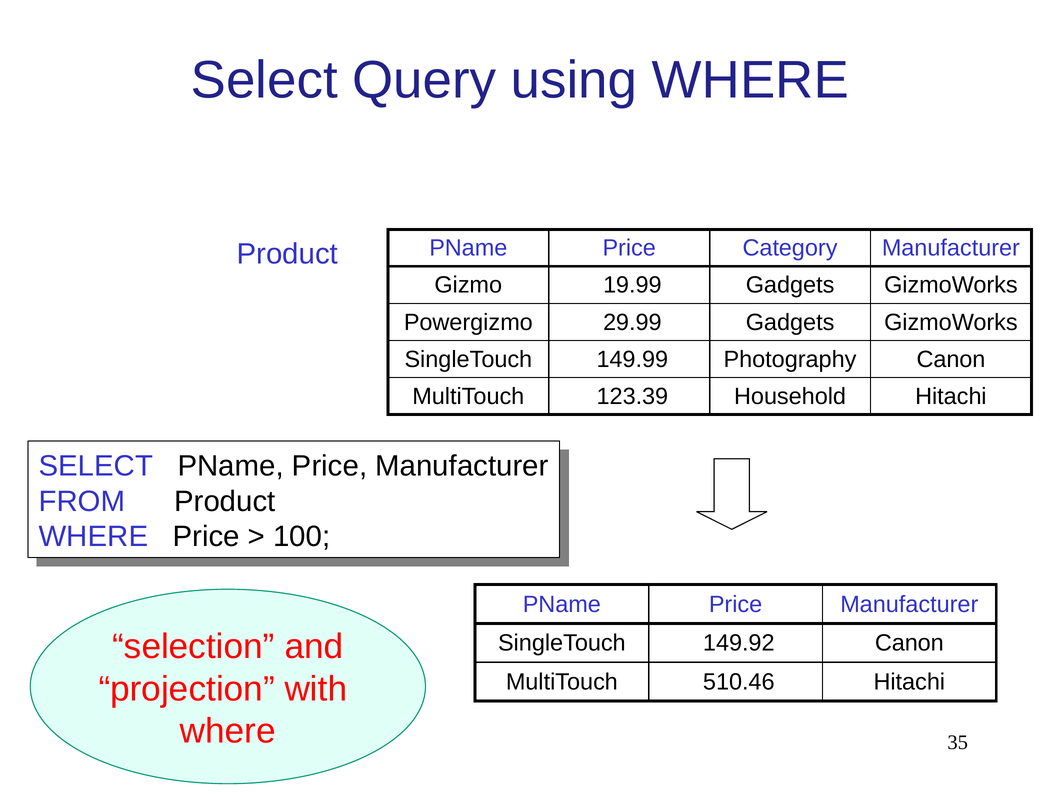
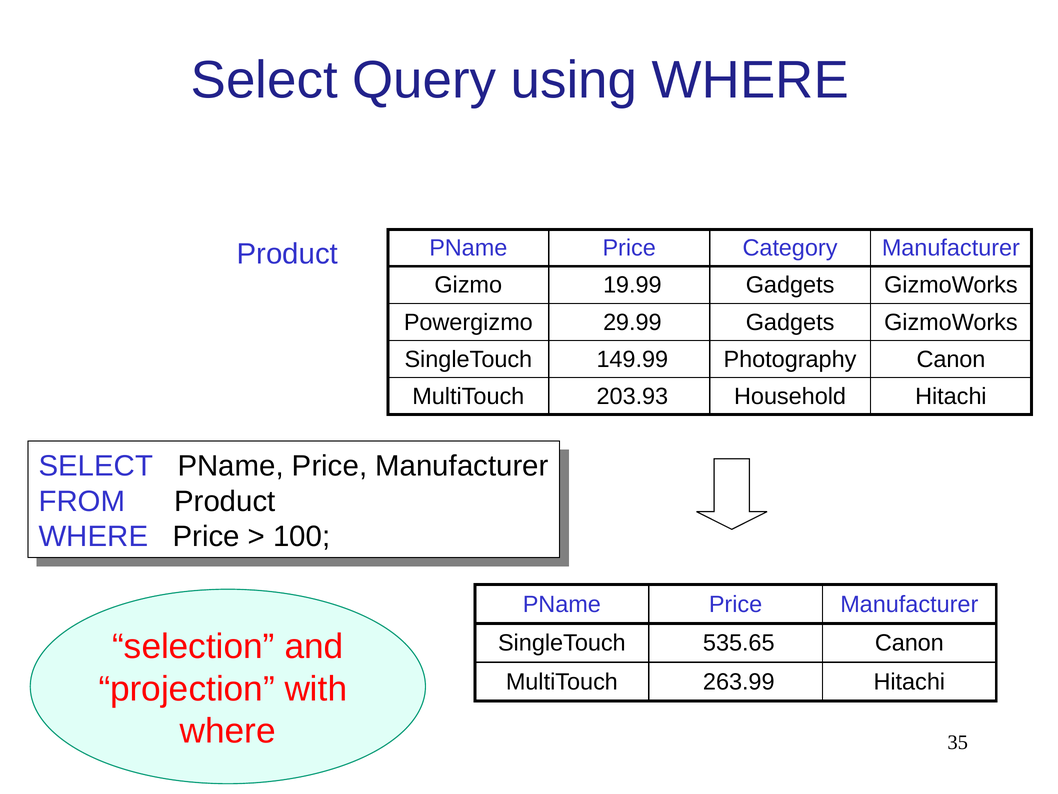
123.39: 123.39 -> 203.93 (632, 396)
149.92: 149.92 -> 535.65 (739, 643)
510.46: 510.46 -> 263.99 (739, 682)
